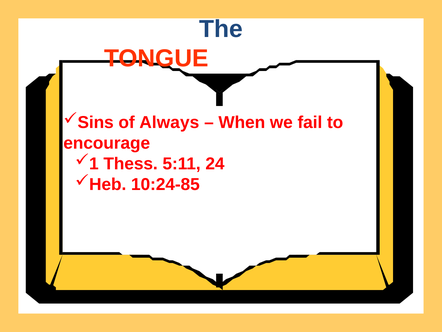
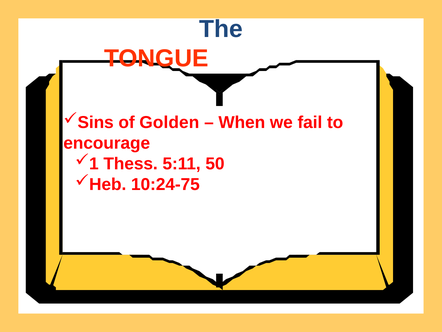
Always: Always -> Golden (169, 122)
24: 24 -> 50 (215, 164)
10:24-85: 10:24-85 -> 10:24-75 (165, 184)
